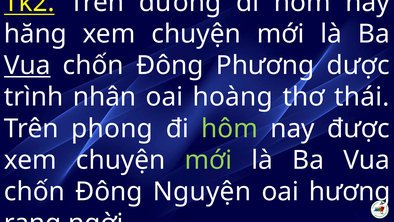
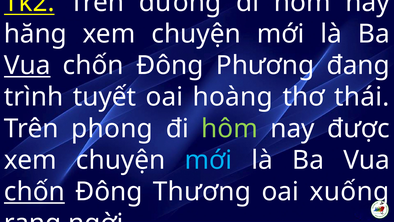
dược: dược -> đang (358, 65)
nhân: nhân -> tuyết (105, 97)
mới colour: light green -> light blue (208, 160)
chốn underline: none -> present (34, 191)
Nguyện: Nguyện -> Thương (202, 191)
hương: hương -> xuống (349, 191)
